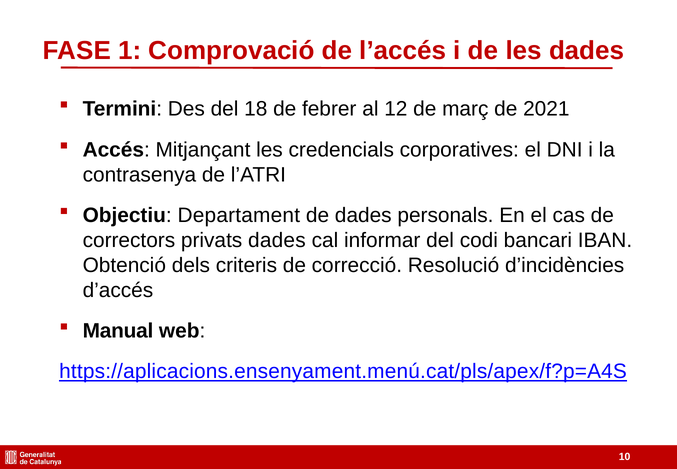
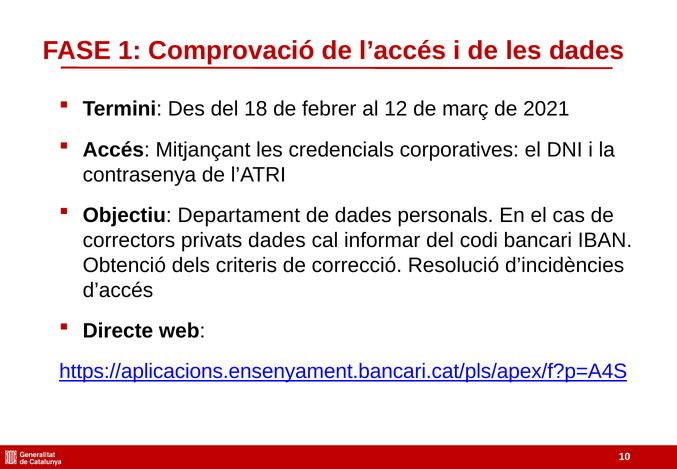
Manual: Manual -> Directe (118, 331)
https://aplicacions.ensenyament.menú.cat/pls/apex/f?p=A4S: https://aplicacions.ensenyament.menú.cat/pls/apex/f?p=A4S -> https://aplicacions.ensenyament.bancari.cat/pls/apex/f?p=A4S (343, 371)
